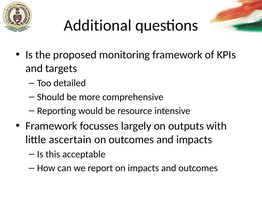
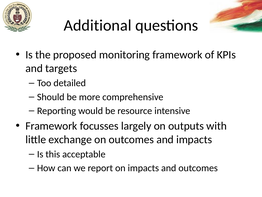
ascertain: ascertain -> exchange (70, 139)
